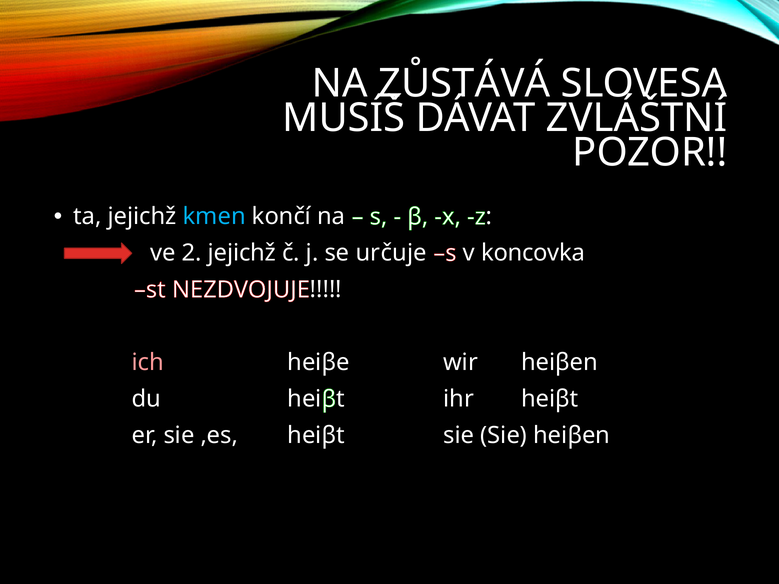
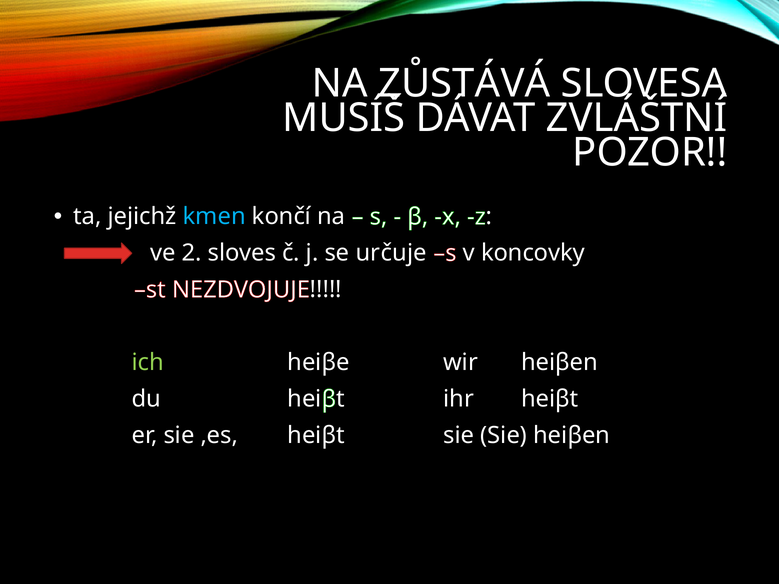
2 jejichž: jejichž -> sloves (242, 253)
koncovka: koncovka -> koncovky (533, 253)
ich colour: pink -> light green (148, 363)
